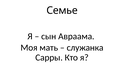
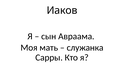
Семье: Семье -> Иаков (62, 10)
